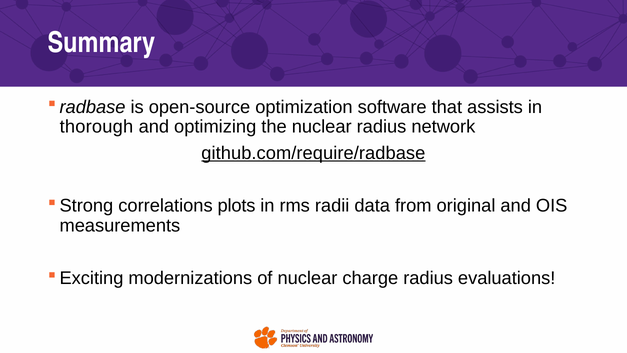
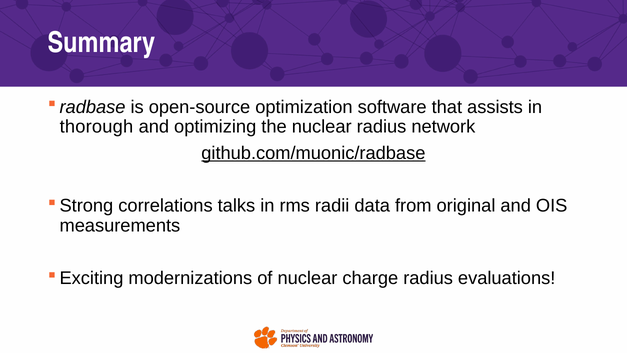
github.com/require/radbase: github.com/require/radbase -> github.com/muonic/radbase (313, 153)
plots: plots -> talks (236, 206)
